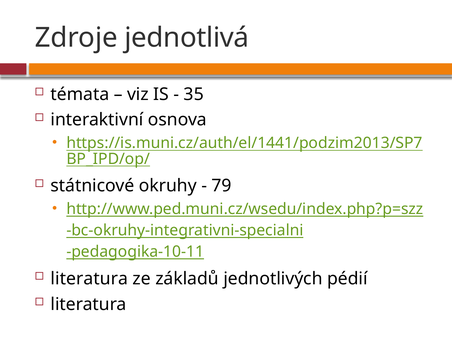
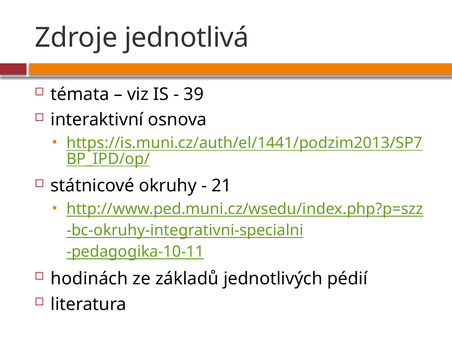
35: 35 -> 39 (194, 94)
79: 79 -> 21 (222, 186)
literatura: literatura -> hodinách (89, 279)
